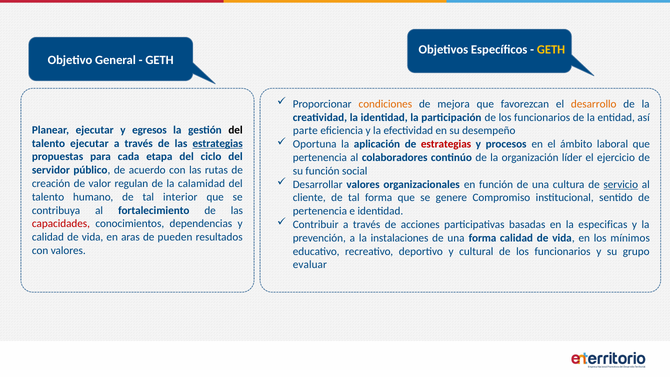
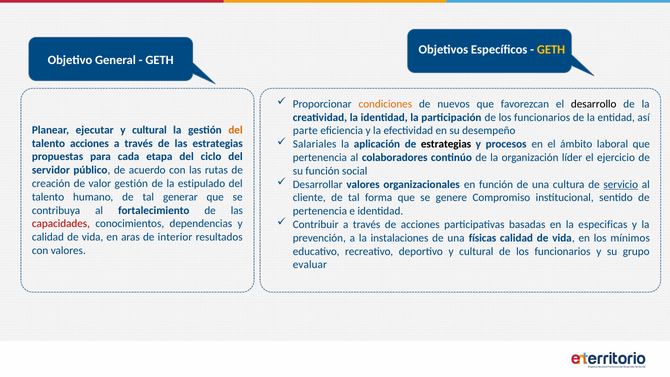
mejora: mejora -> nuevos (454, 104)
desarrollo colour: orange -> black (594, 104)
ejecutar y egresos: egresos -> cultural (149, 130)
del colour: black -> orange (236, 130)
Oportuna: Oportuna -> Salariales (315, 144)
estrategias colour: red -> black (446, 144)
talento ejecutar: ejecutar -> acciones (90, 143)
estrategias underline: present -> none (218, 143)
valor regulan: regulan -> gestión (131, 183)
calamidad: calamidad -> estipulado (202, 183)
interior: interior -> generar (180, 197)
pueden: pueden -> interior (175, 237)
una forma: forma -> físicas (483, 238)
